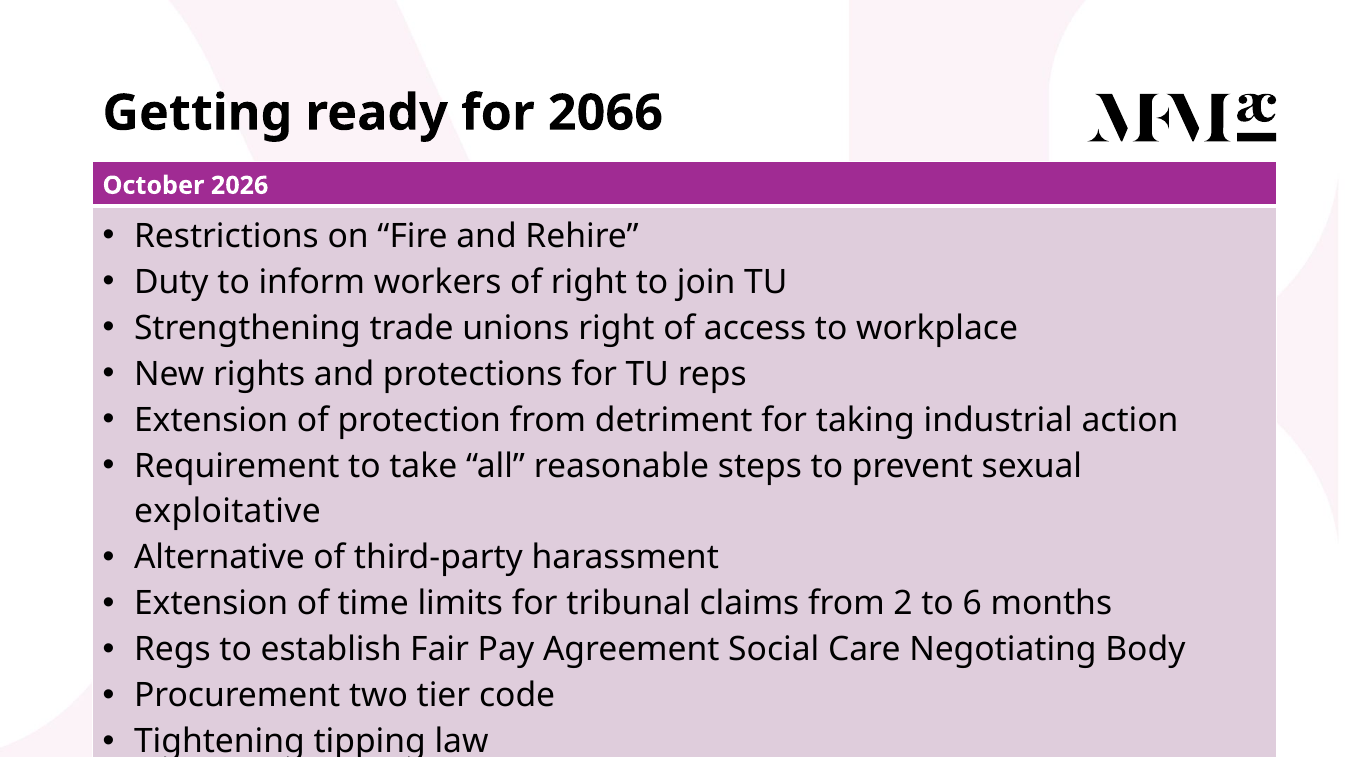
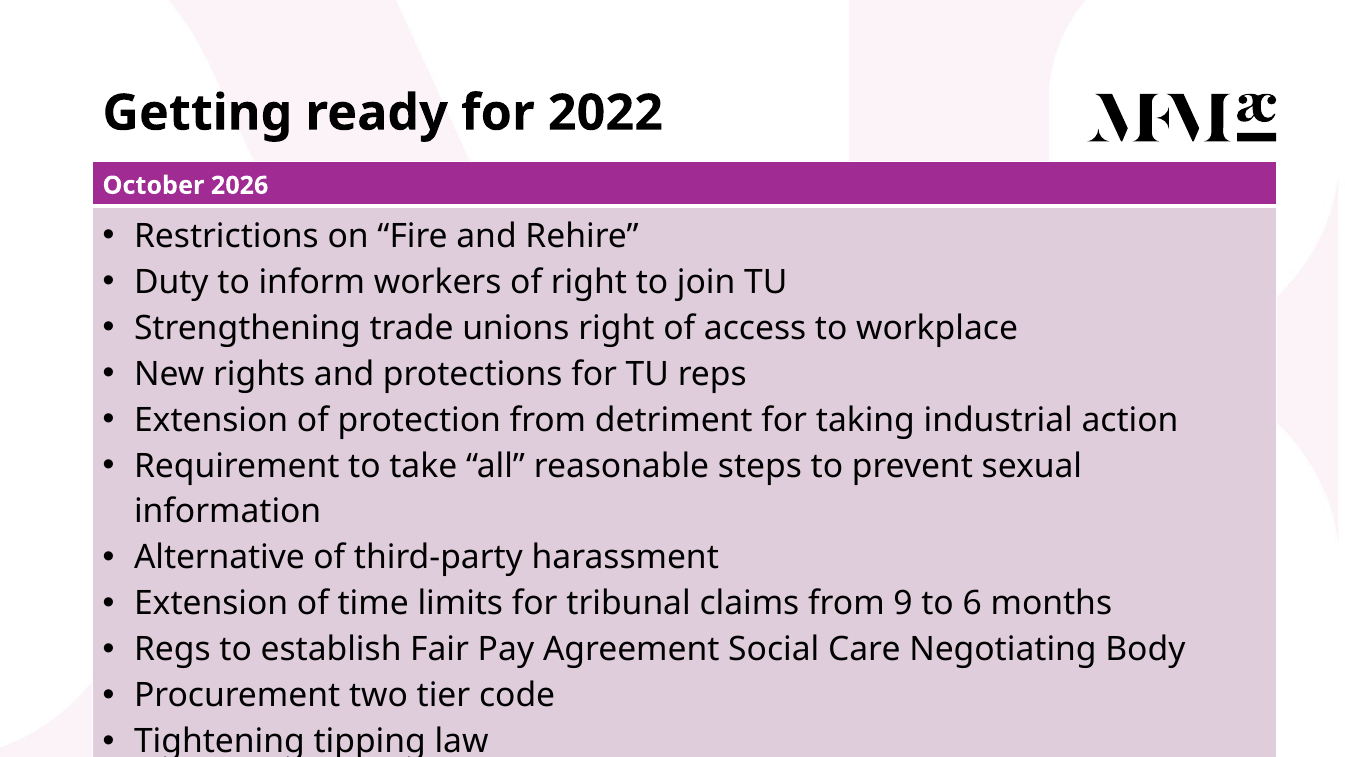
2066: 2066 -> 2022 (605, 113)
exploitative: exploitative -> information (228, 512)
2: 2 -> 9 (903, 603)
